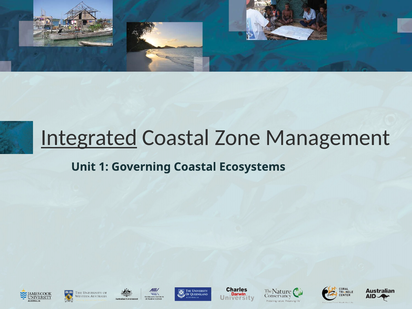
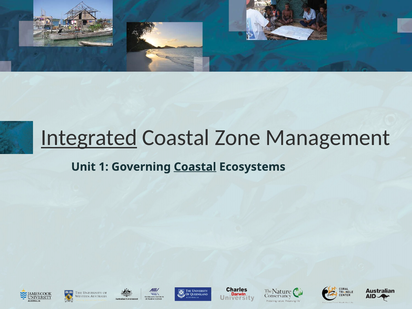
Coastal underline: none -> present (195, 167)
